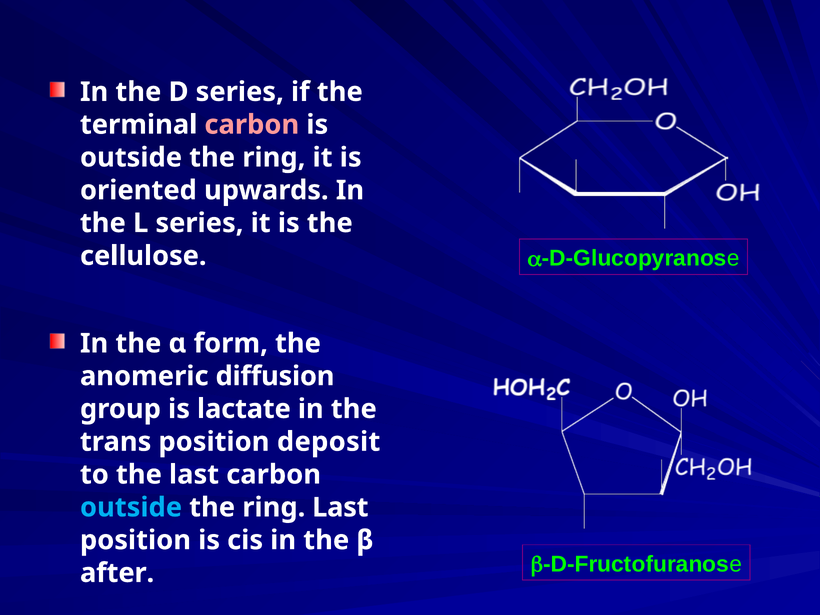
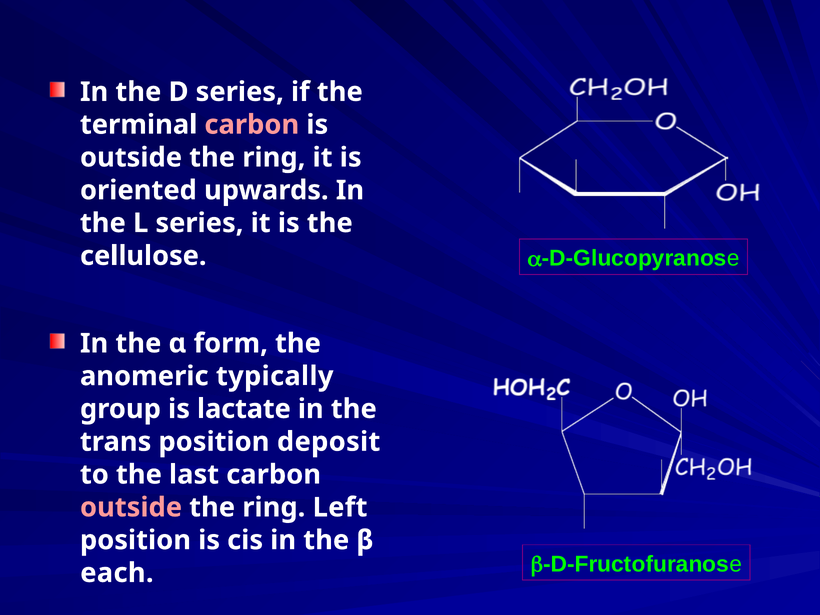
diffusion: diffusion -> typically (275, 376)
outside colour: light blue -> pink (131, 507)
ring Last: Last -> Left (340, 507)
after: after -> each (117, 573)
